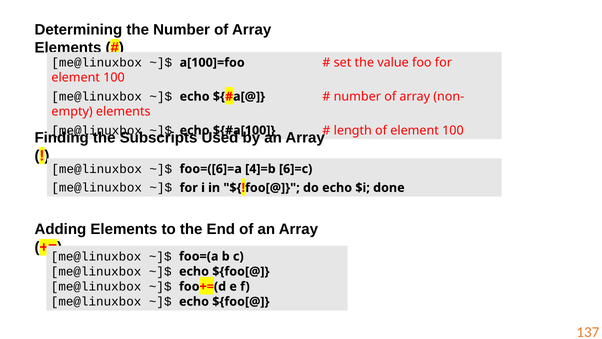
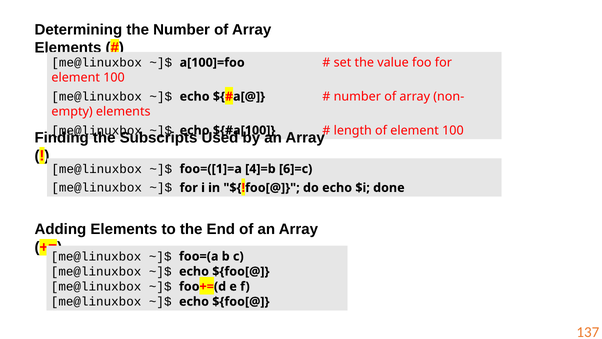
foo=([6]=a: foo=([6]=a -> foo=([1]=a (211, 169)
